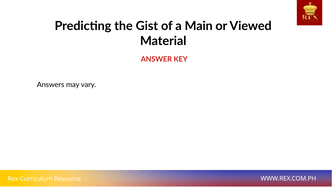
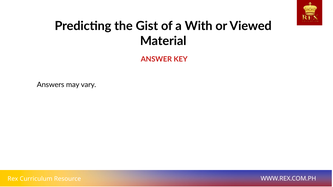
Main: Main -> With (199, 26)
